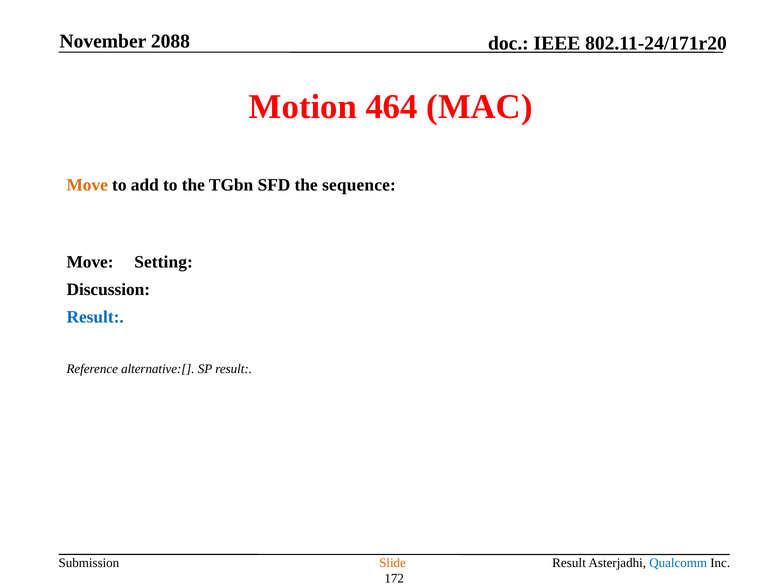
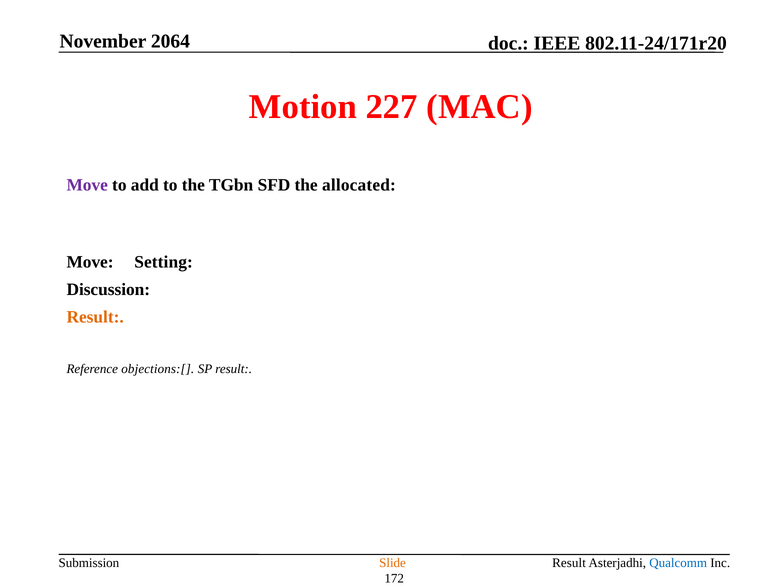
2088: 2088 -> 2064 (170, 41)
464: 464 -> 227 (392, 107)
Move colour: orange -> purple (87, 185)
sequence: sequence -> allocated (359, 185)
Result colour: blue -> orange (95, 317)
alternative:[: alternative:[ -> objections:[ (158, 368)
